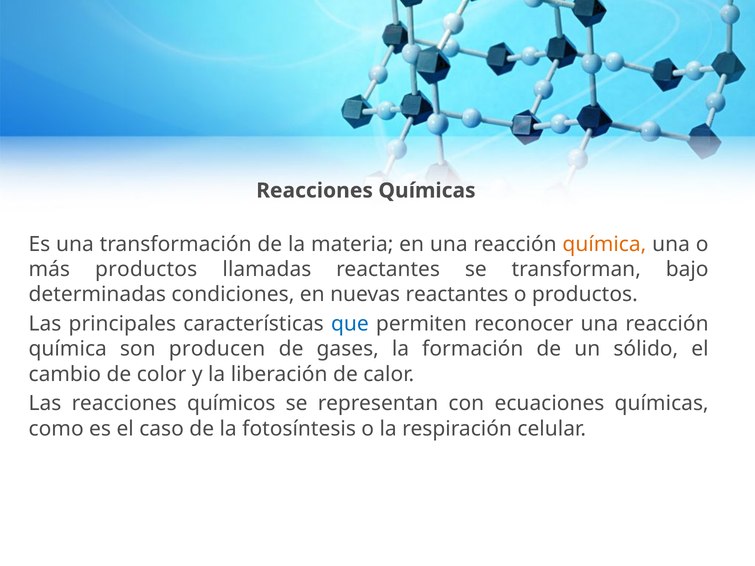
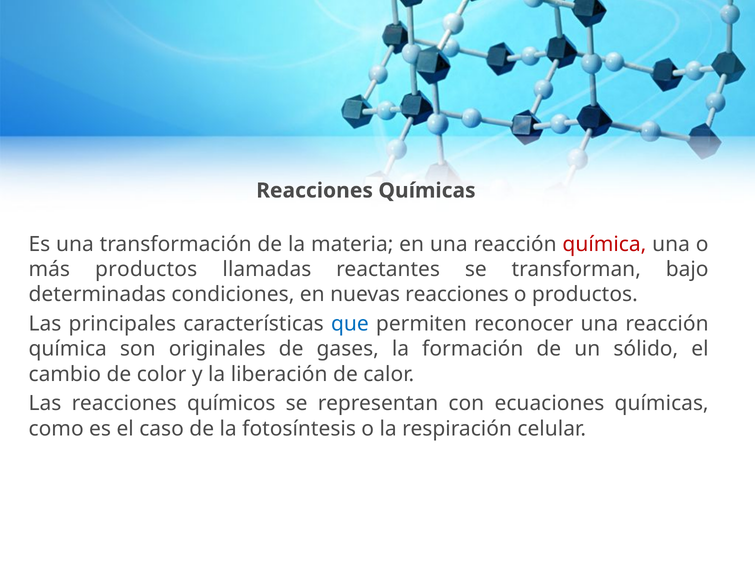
química colour: orange -> red (604, 244)
nuevas reactantes: reactantes -> reacciones (457, 295)
producen: producen -> originales (217, 349)
